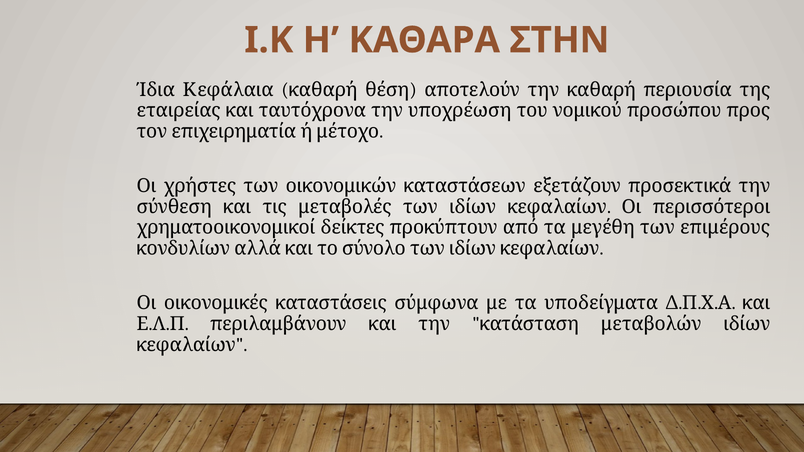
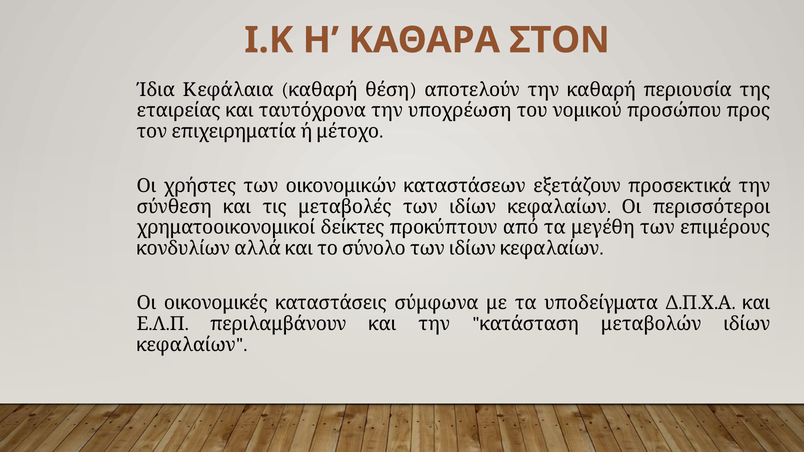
ΣΤΗΝ: ΣΤΗΝ -> ΣΤΟΝ (559, 40)
